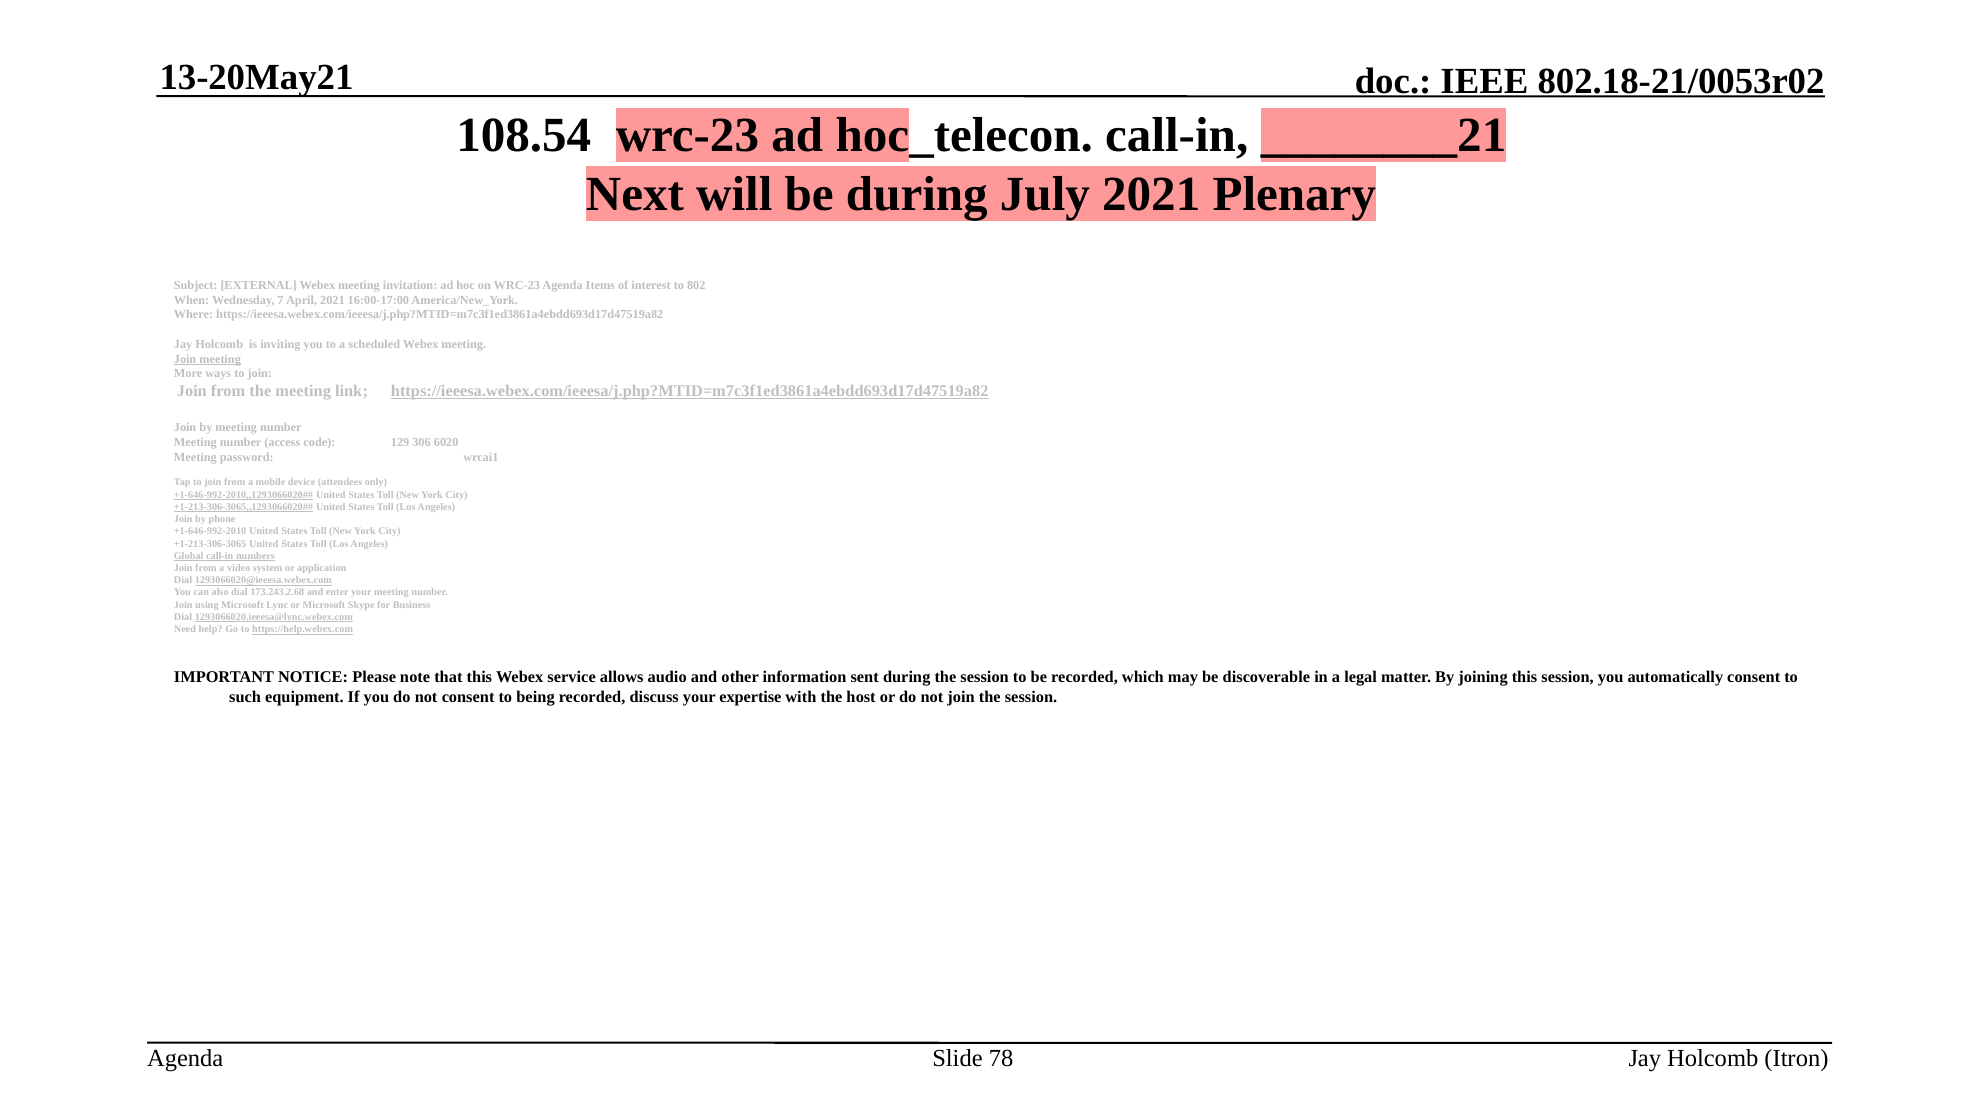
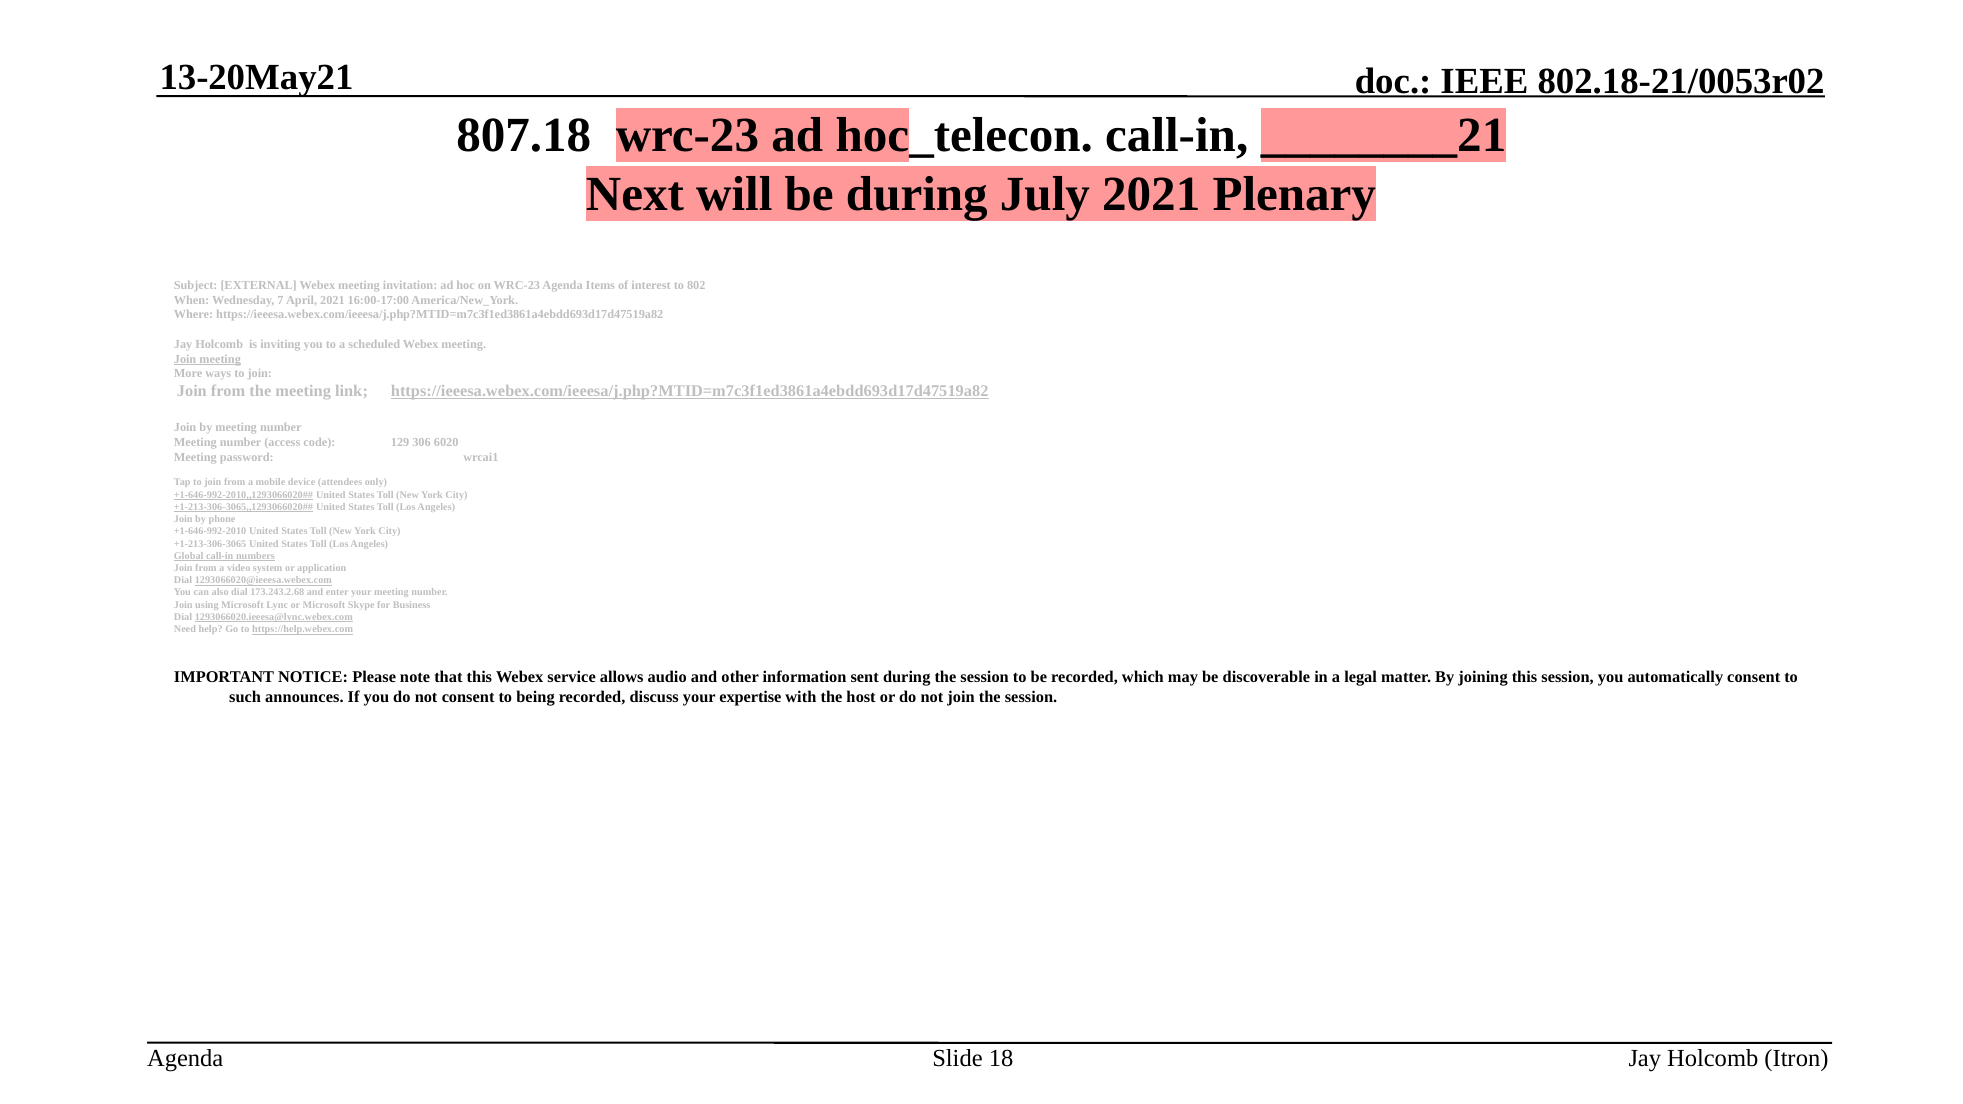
108.54: 108.54 -> 807.18 (524, 135)
equipment: equipment -> announces (304, 697)
78: 78 -> 18 (1001, 1059)
